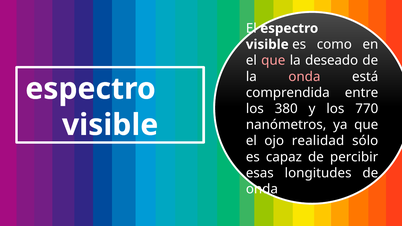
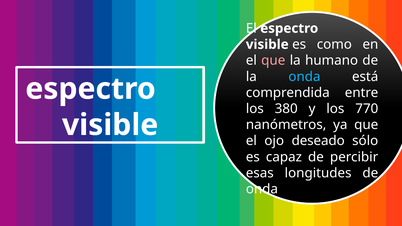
deseado: deseado -> humano (332, 61)
onda colour: pink -> light blue (304, 77)
realidad: realidad -> deseado (318, 141)
